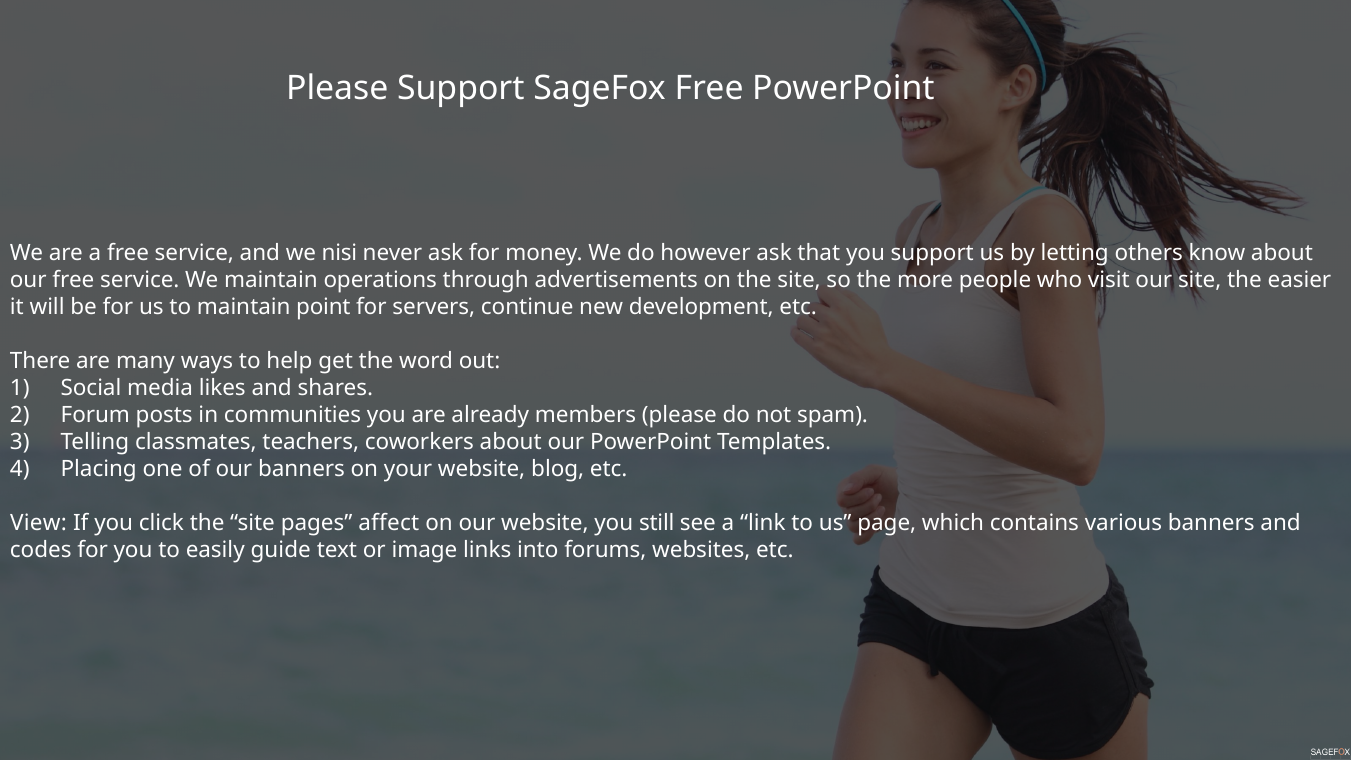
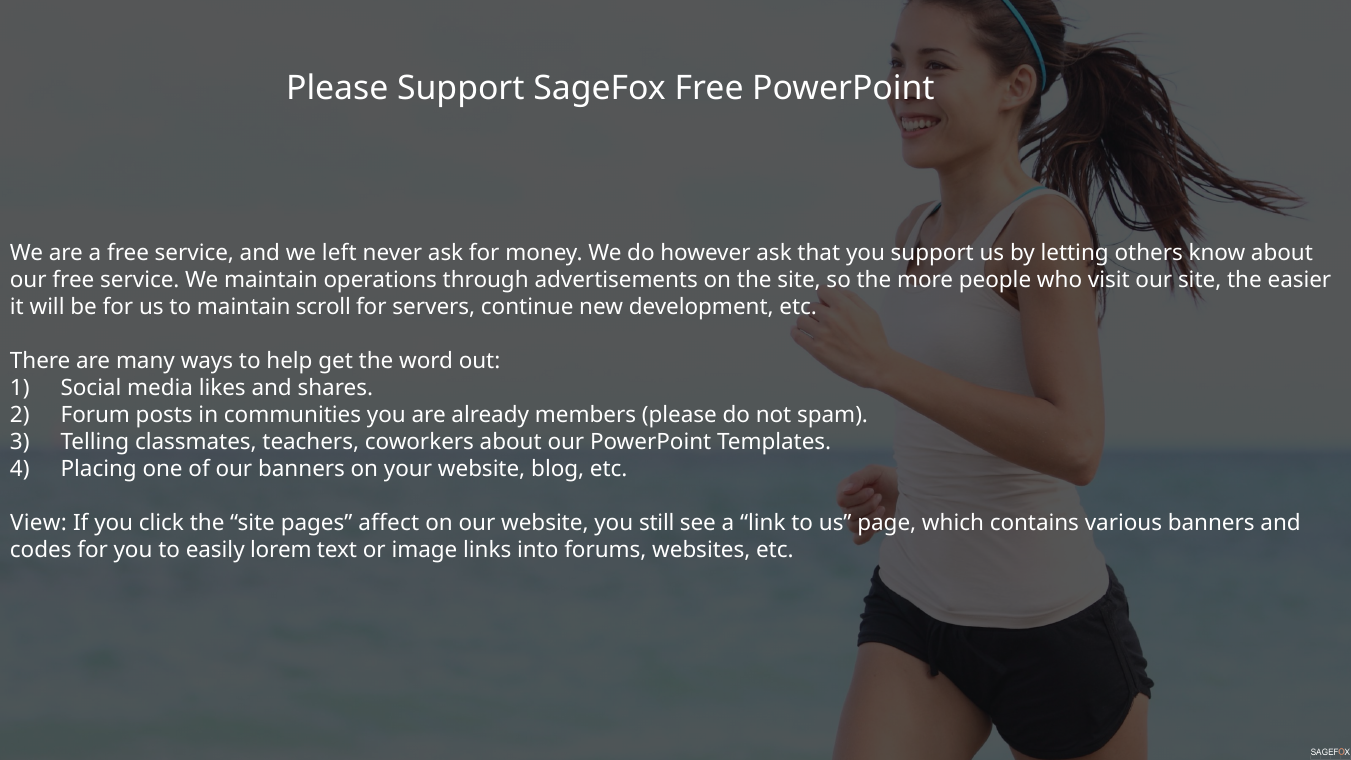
nisi: nisi -> left (339, 253)
point: point -> scroll (323, 307)
guide: guide -> lorem (281, 550)
